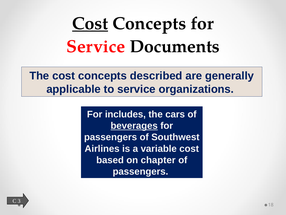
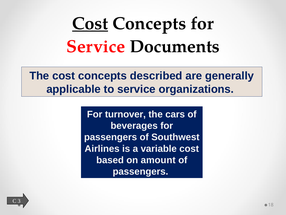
includes: includes -> turnover (125, 114)
beverages underline: present -> none (134, 125)
chapter: chapter -> amount (158, 160)
